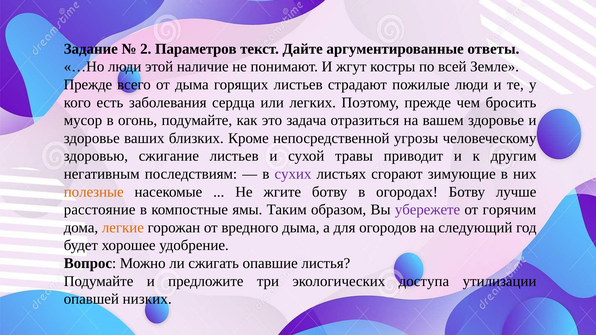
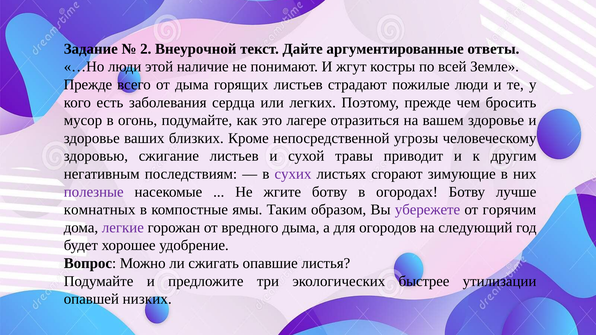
Параметров: Параметров -> Внеурочной (196, 49)
задача: задача -> лагере (306, 120)
полезные colour: orange -> purple (94, 192)
расстояние: расстояние -> комнатных (100, 210)
легкие colour: orange -> purple (123, 228)
доступа: доступа -> быстрее (424, 281)
